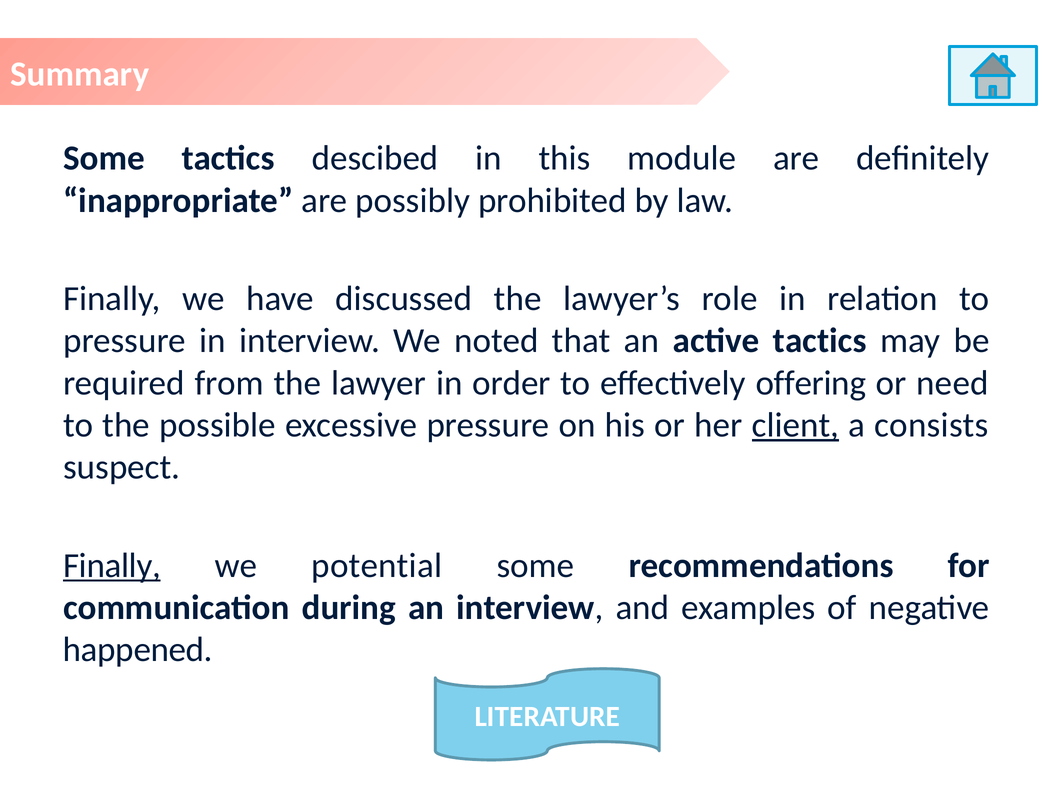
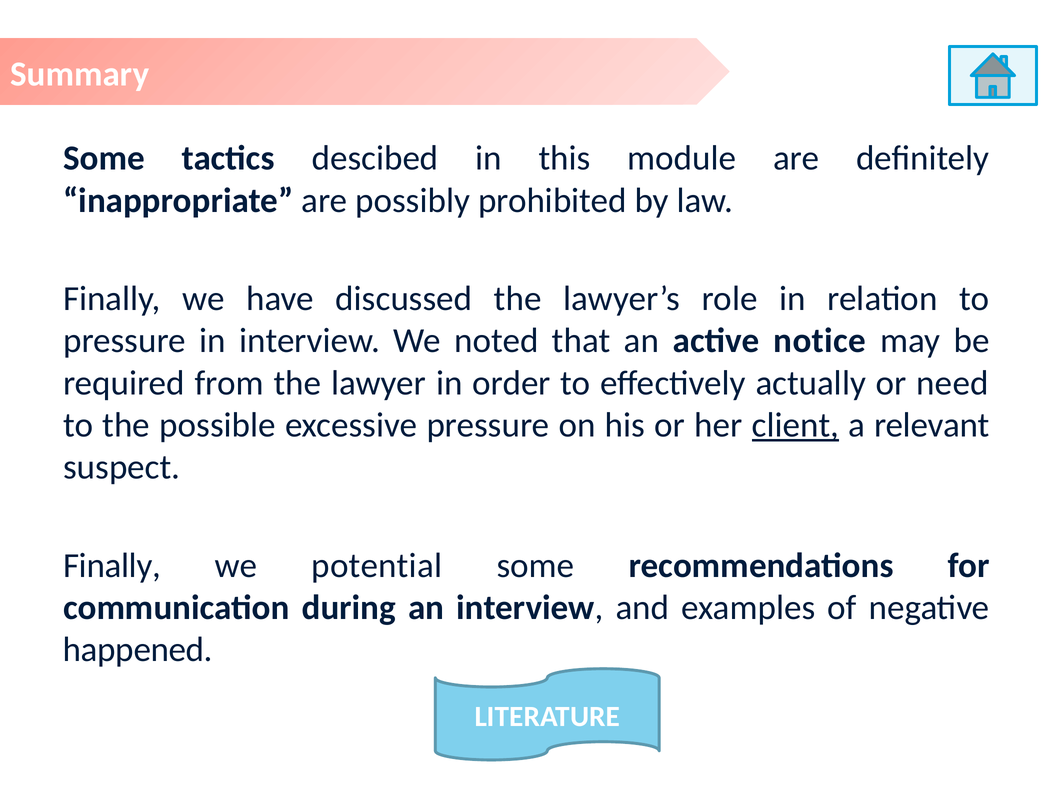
tactics: tactics -> notice (820, 341)
offering: offering -> actually (811, 383)
consists: consists -> relevant (932, 425)
Finally underline: present -> none (112, 565)
